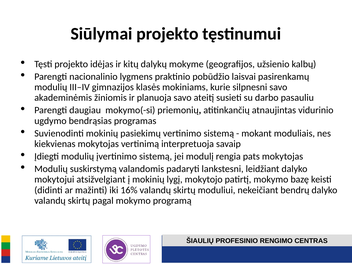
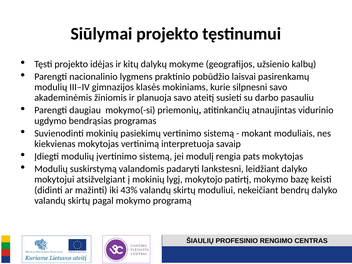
16%: 16% -> 43% (129, 190)
